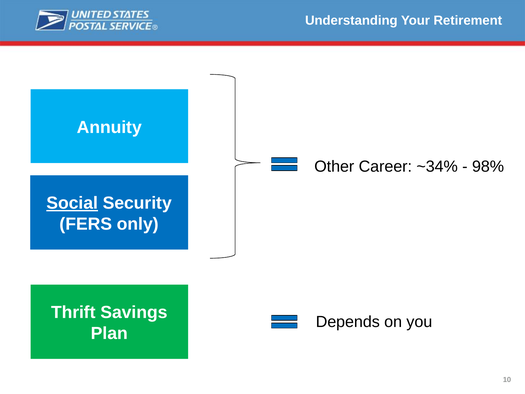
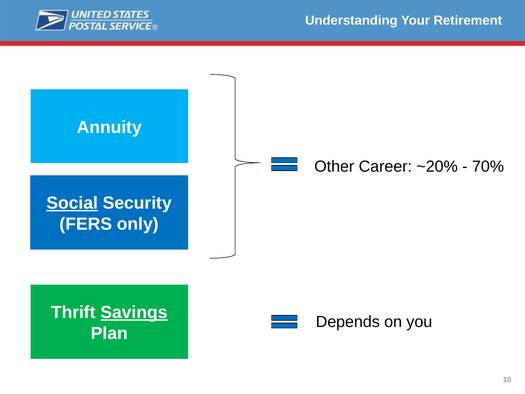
~34%: ~34% -> ~20% (437, 166)
98%: 98% -> 70% (488, 166)
Savings underline: none -> present (134, 312)
